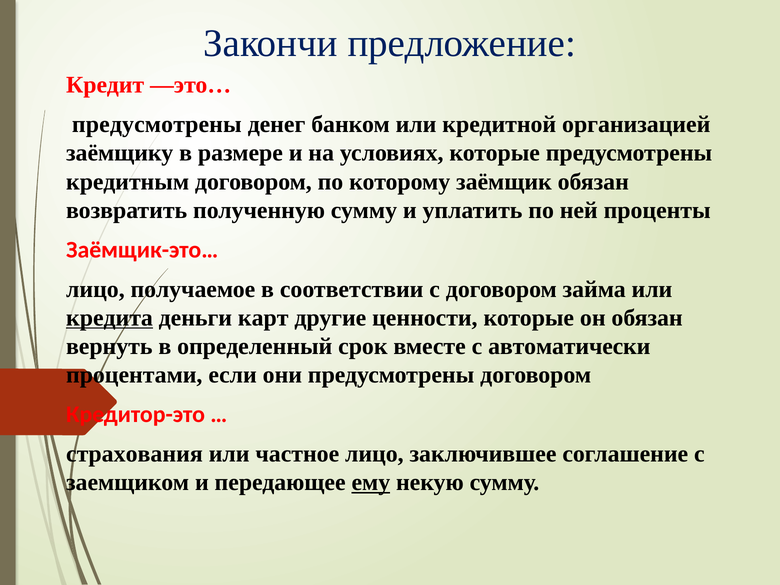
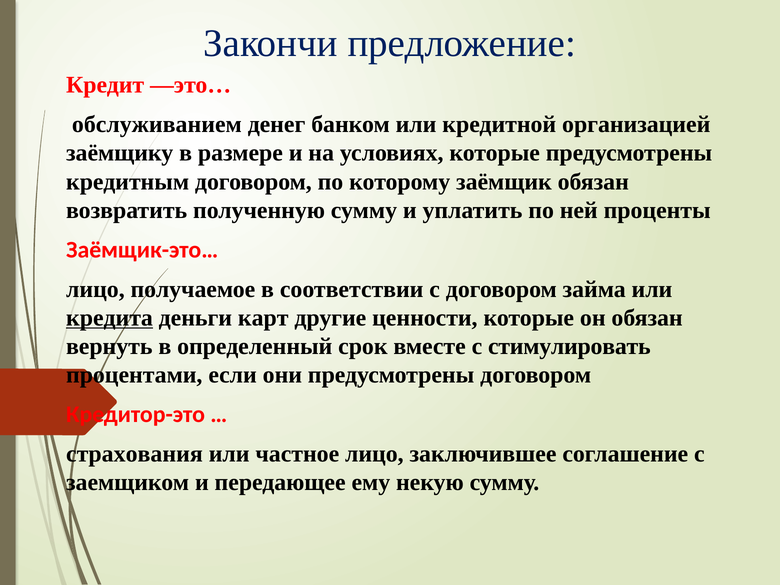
предусмотрены: предусмотрены -> обслуживанием (157, 125)
автоматически: автоматически -> стимулировать (569, 346)
ему underline: present -> none (371, 482)
